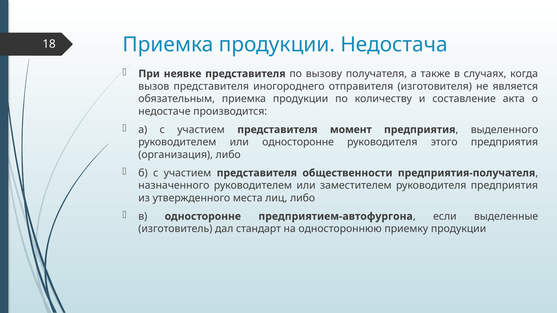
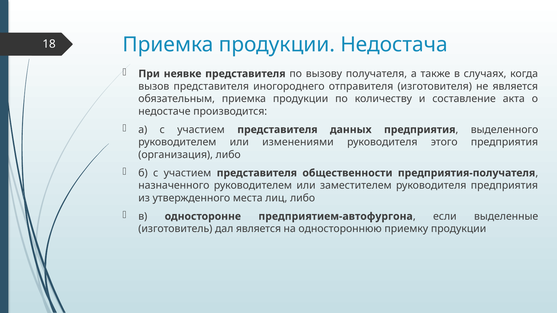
момент: момент -> данных (351, 130)
или односторонне: односторонне -> изменениями (298, 142)
дал стандарт: стандарт -> является (258, 229)
